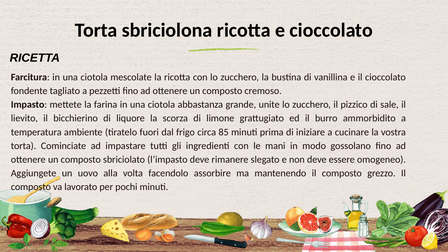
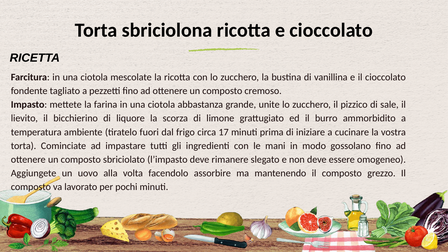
85: 85 -> 17 (224, 132)
